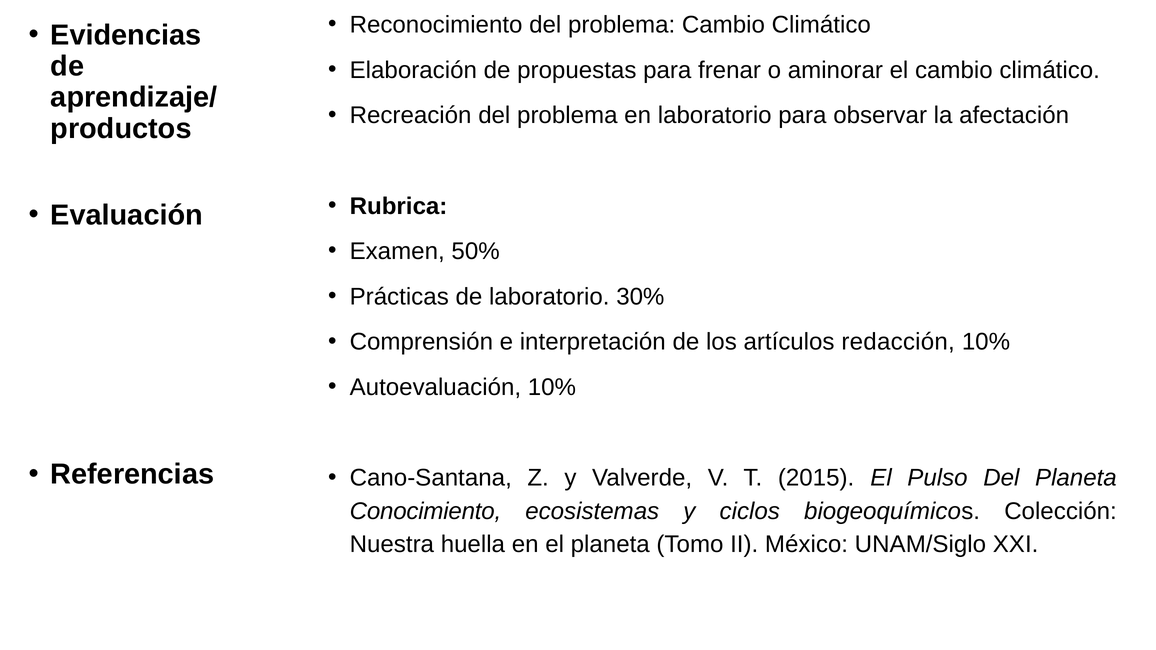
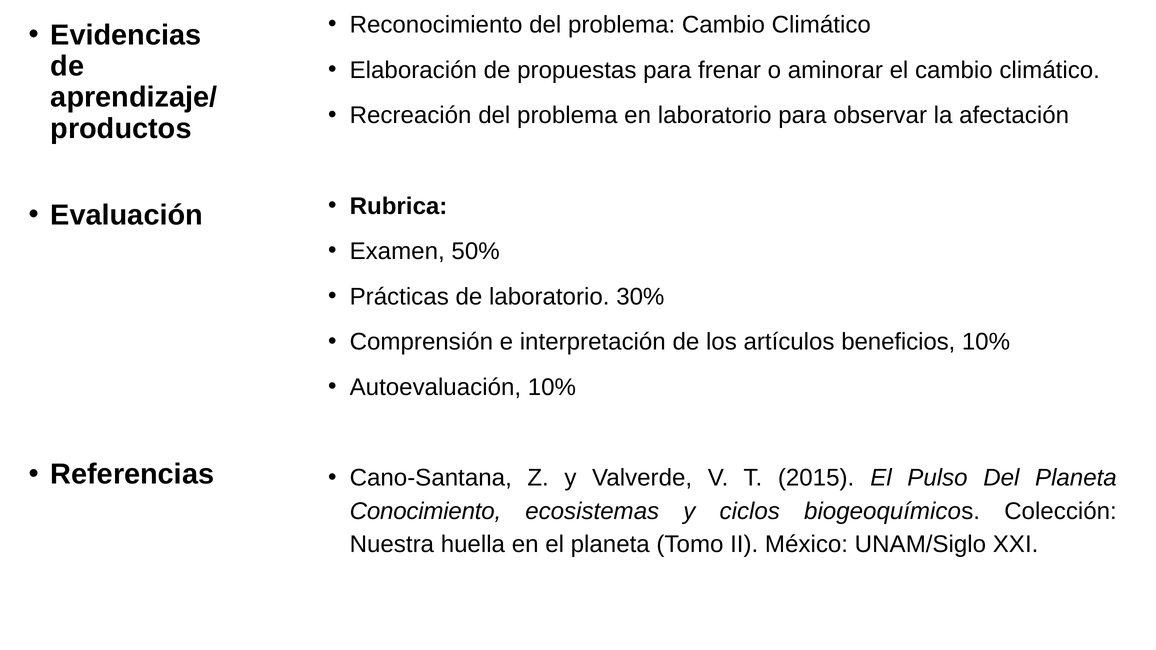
redacción: redacción -> beneficios (898, 342)
